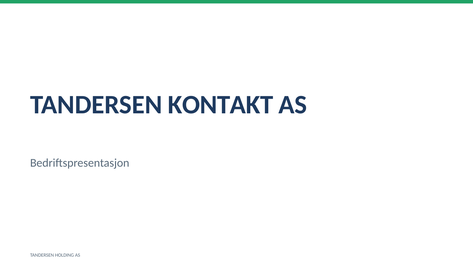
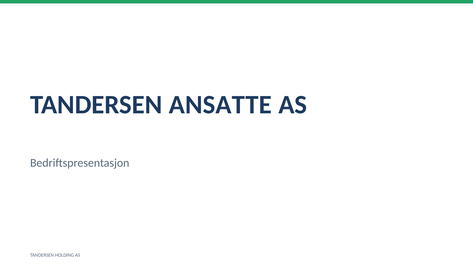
KONTAKT: KONTAKT -> ANSATTE (220, 105)
